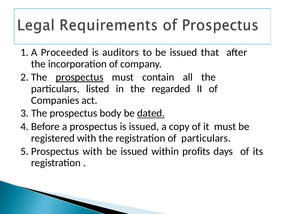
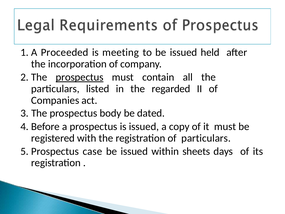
auditors: auditors -> meeting (121, 52)
that: that -> held (210, 52)
dated underline: present -> none (151, 113)
with: with -> case (92, 151)
profits: profits -> sheets (196, 151)
